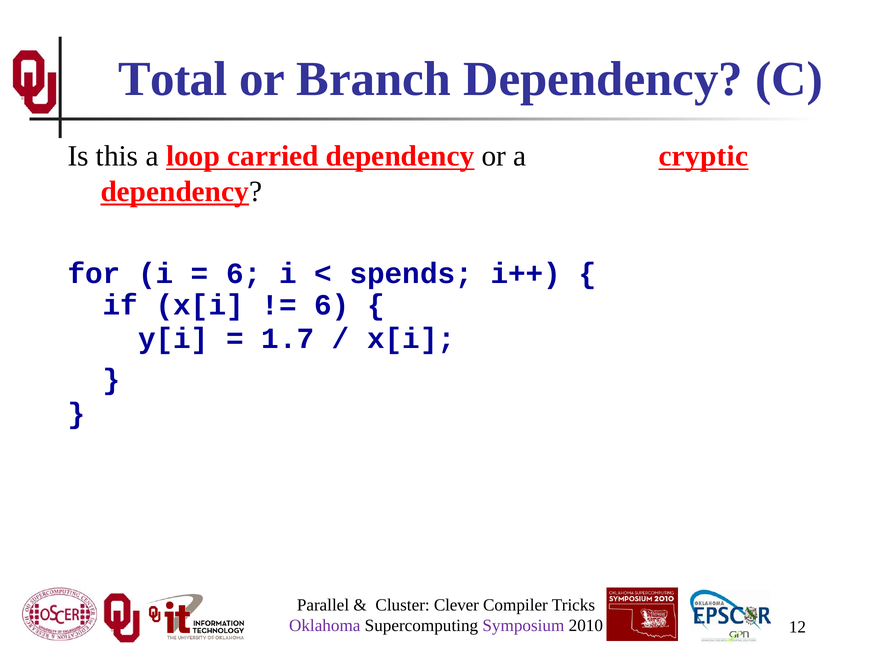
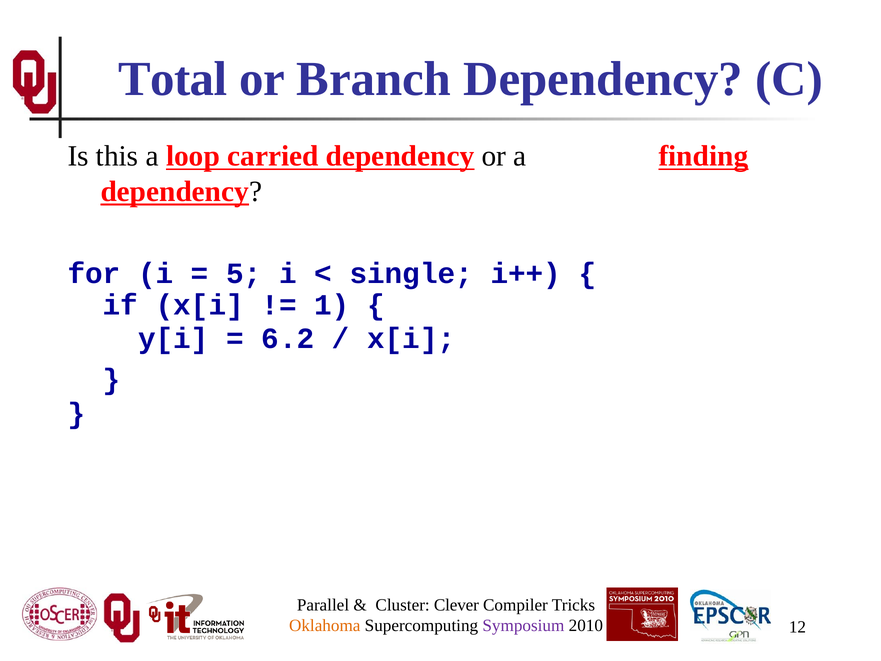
cryptic: cryptic -> finding (703, 156)
6: 6 -> 5 (244, 274)
spends: spends -> single (411, 274)
6: 6 -> 1 (332, 305)
1.7: 1.7 -> 6.2 (288, 338)
Oklahoma colour: purple -> orange (325, 625)
